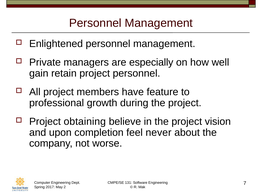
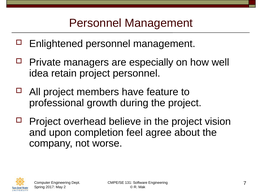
gain: gain -> idea (39, 74)
obtaining: obtaining -> overhead (85, 122)
never: never -> agree (159, 133)
